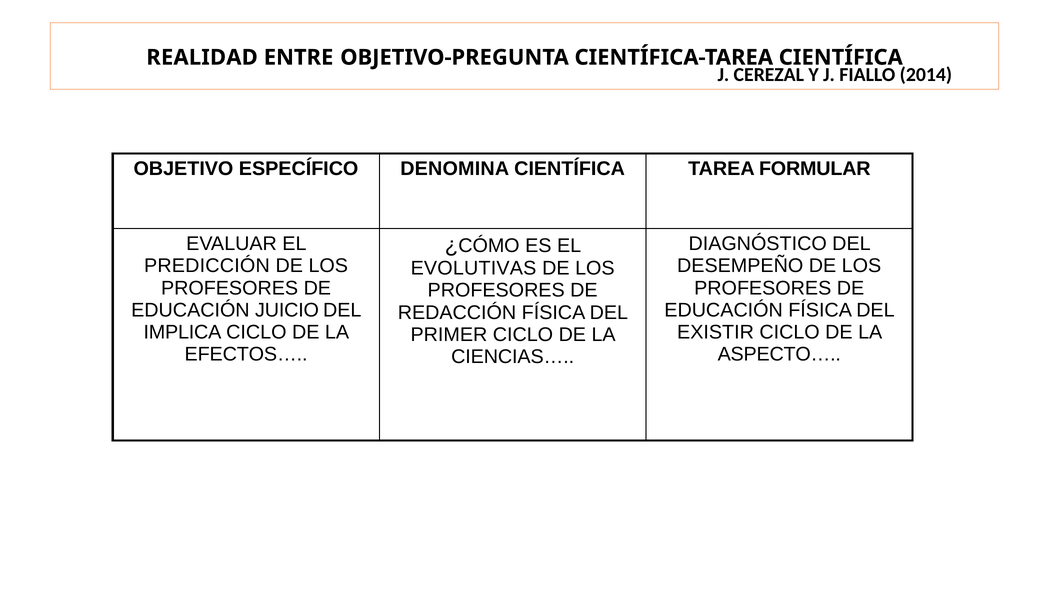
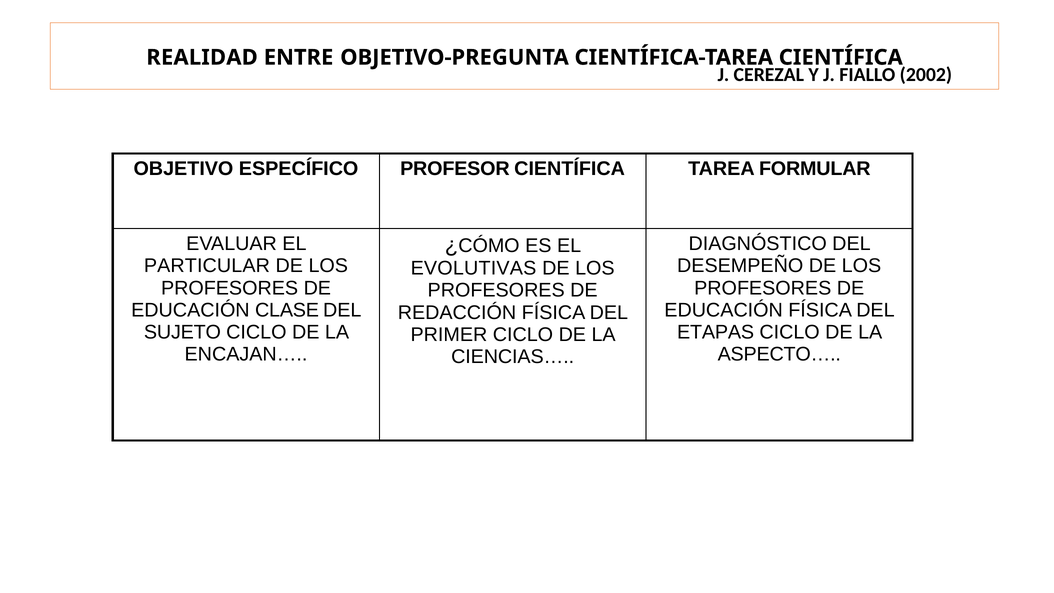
2014: 2014 -> 2002 (926, 75)
DENOMINA: DENOMINA -> PROFESOR (455, 169)
PREDICCIÓN: PREDICCIÓN -> PARTICULAR (207, 266)
JUICIO: JUICIO -> CLASE (287, 310)
IMPLICA: IMPLICA -> SUJETO (182, 332)
EXISTIR: EXISTIR -> ETAPAS (716, 332)
EFECTOS…: EFECTOS… -> ENCAJAN… (246, 354)
